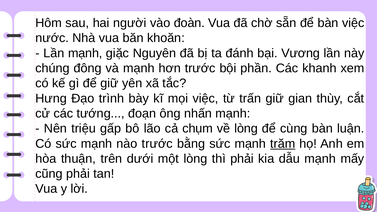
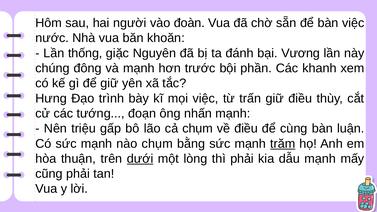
Lần mạnh: mạnh -> thống (85, 53)
giữ gian: gian -> điều (300, 98)
về lòng: lòng -> điều (246, 129)
nào trước: trước -> chụm (157, 144)
dưới underline: none -> present (140, 159)
